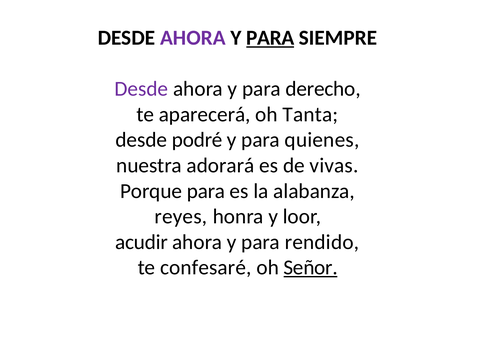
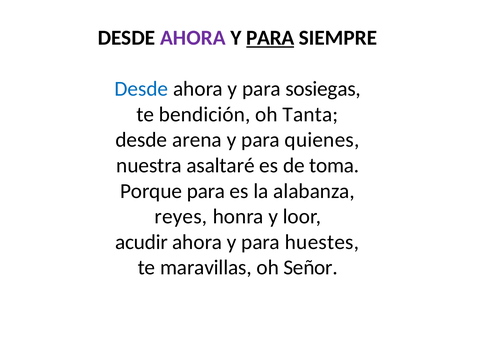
Desde colour: purple -> blue (141, 89)
derecho: derecho -> sosiegas (323, 89)
aparecerá: aparecerá -> bendición (205, 114)
podré: podré -> arena (197, 140)
adorará: adorará -> asaltaré (221, 166)
vivas: vivas -> toma (334, 166)
rendido: rendido -> huestes (322, 242)
confesaré: confesaré -> maravillas (206, 268)
Señor underline: present -> none (311, 268)
